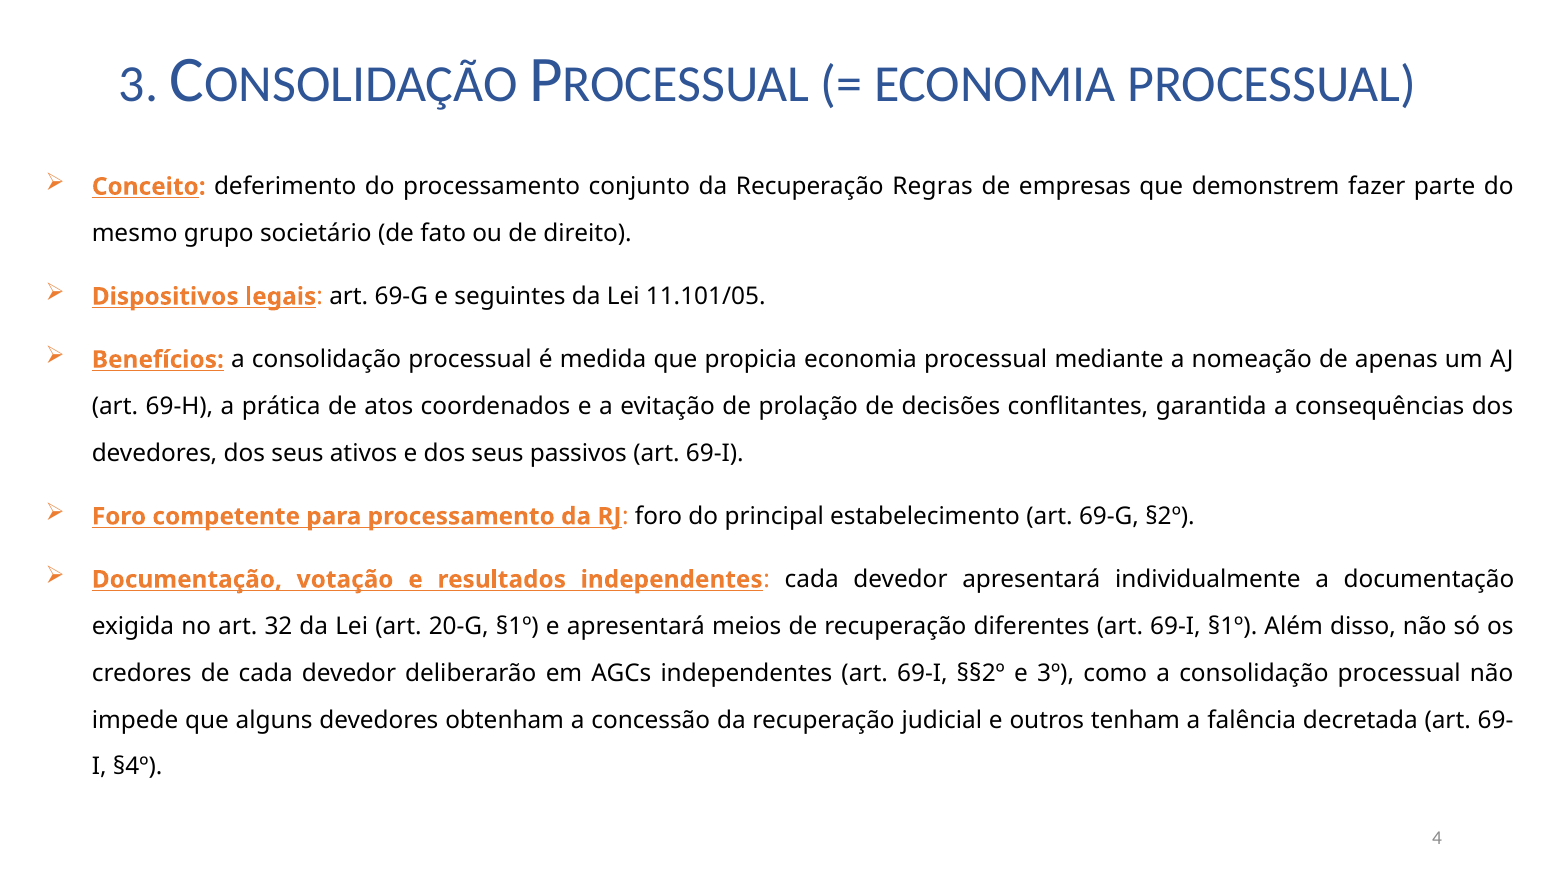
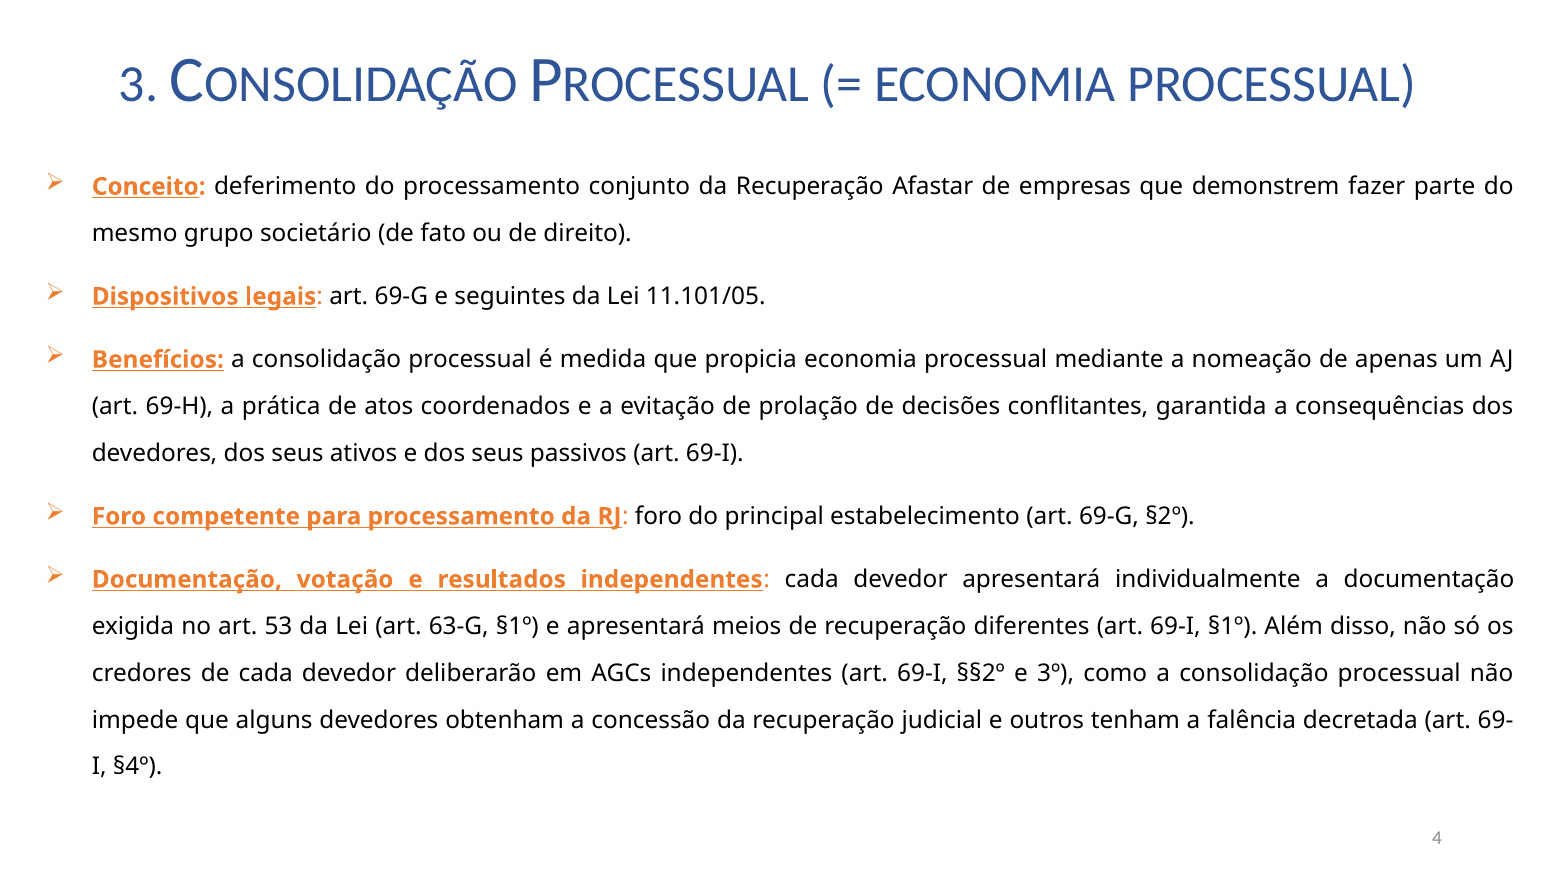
Regras: Regras -> Afastar (933, 187)
32: 32 -> 53 (278, 626)
20-G: 20-G -> 63-G (459, 626)
